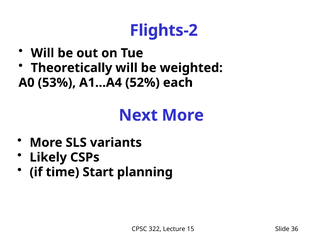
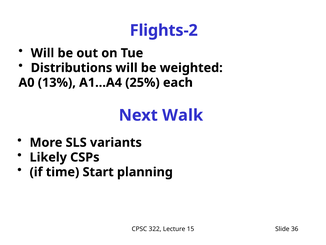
Theoretically: Theoretically -> Distributions (71, 68)
53%: 53% -> 13% (57, 82)
52%: 52% -> 25% (142, 82)
Next More: More -> Walk (183, 115)
